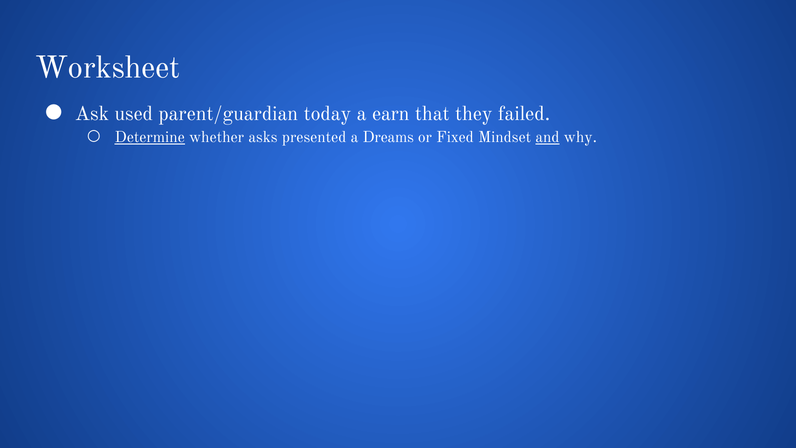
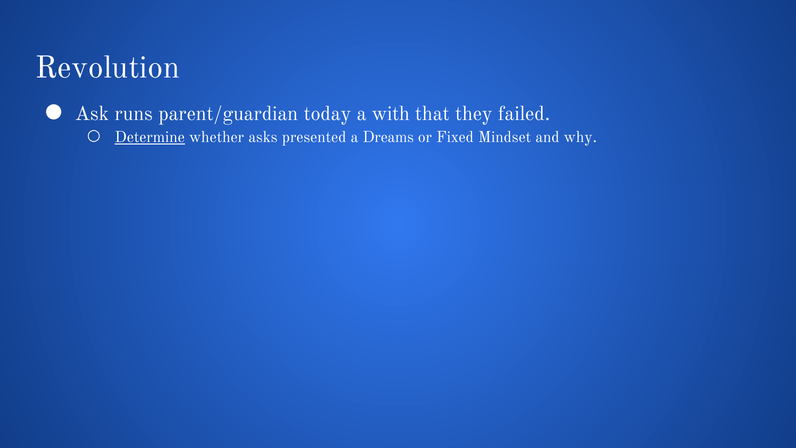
Worksheet: Worksheet -> Revolution (108, 67)
used: used -> runs (134, 113)
earn: earn -> with (391, 113)
and underline: present -> none (547, 137)
